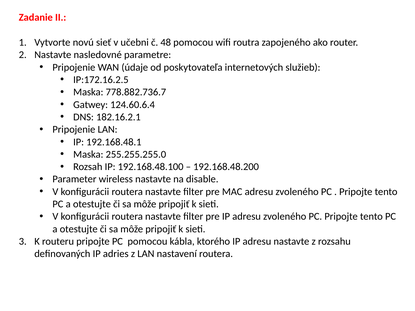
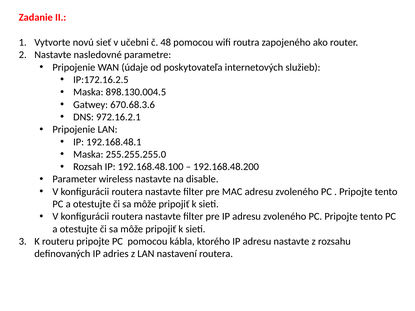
778.882.736.7: 778.882.736.7 -> 898.130.004.5 (136, 92)
124.60.6.4: 124.60.6.4 -> 670.68.3.6 (133, 105)
182.16.2.1: 182.16.2.1 -> 972.16.2.1 (118, 117)
